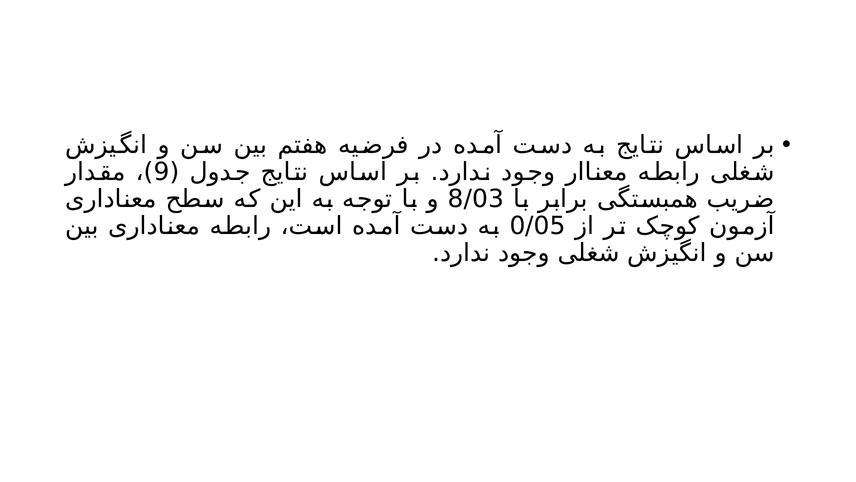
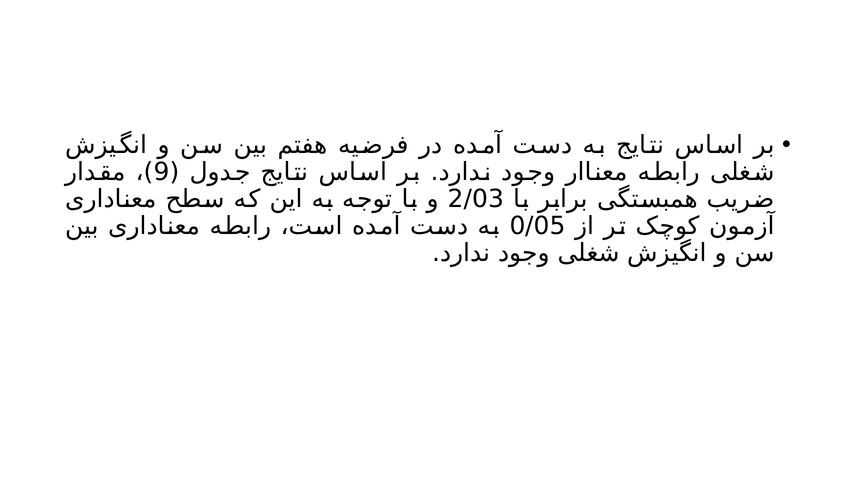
8/03: 8/03 -> 2/03 (476, 199)
